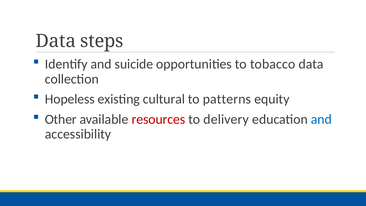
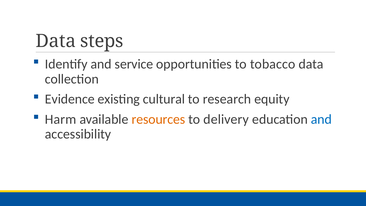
suicide: suicide -> service (134, 64)
Hopeless: Hopeless -> Evidence (70, 99)
patterns: patterns -> research (227, 99)
Other: Other -> Harm (61, 119)
resources colour: red -> orange (158, 119)
